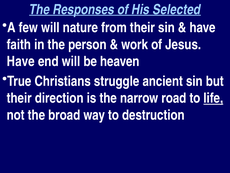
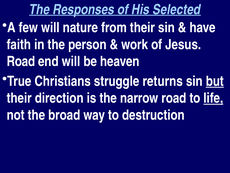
Have: Have -> Road (21, 61)
ancient: ancient -> returns (163, 81)
but underline: none -> present (215, 81)
